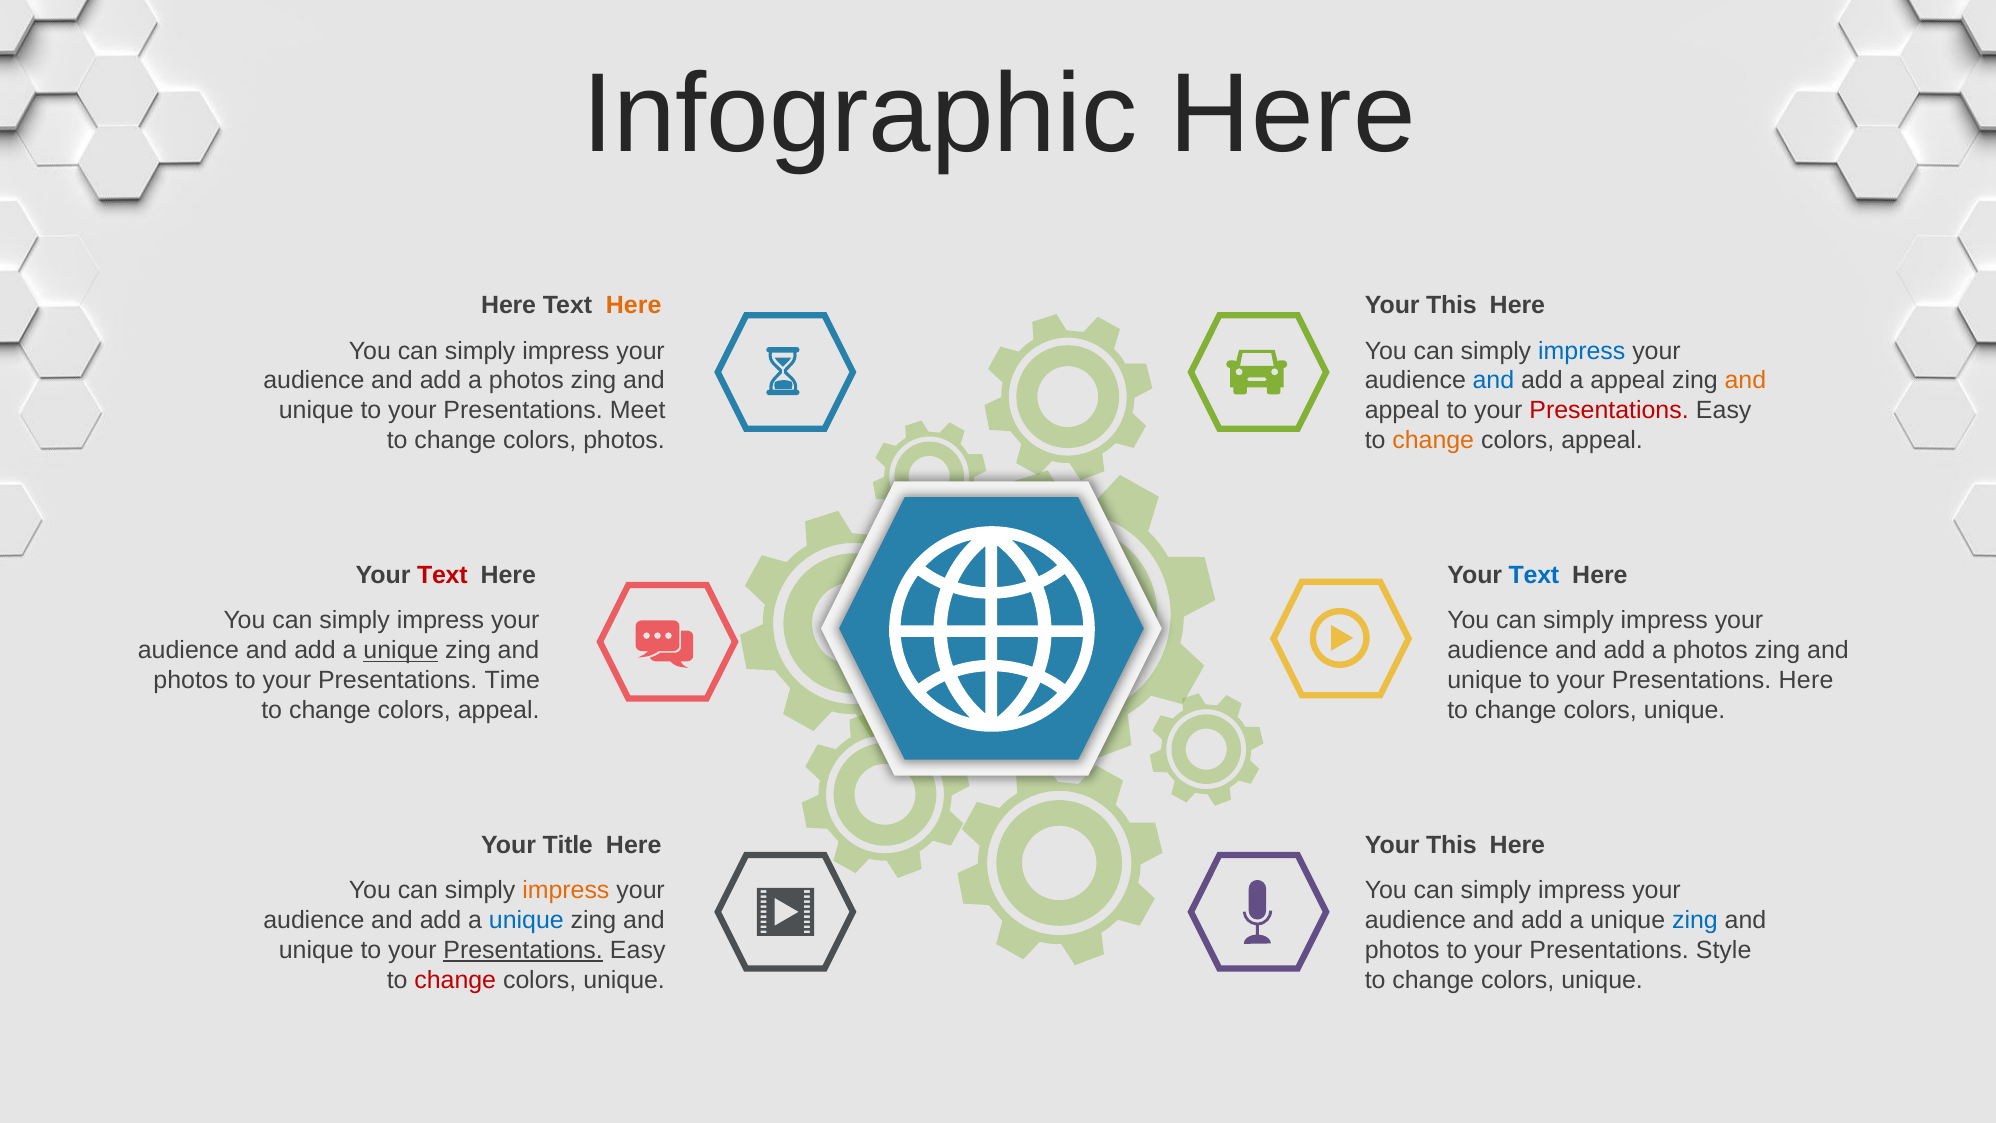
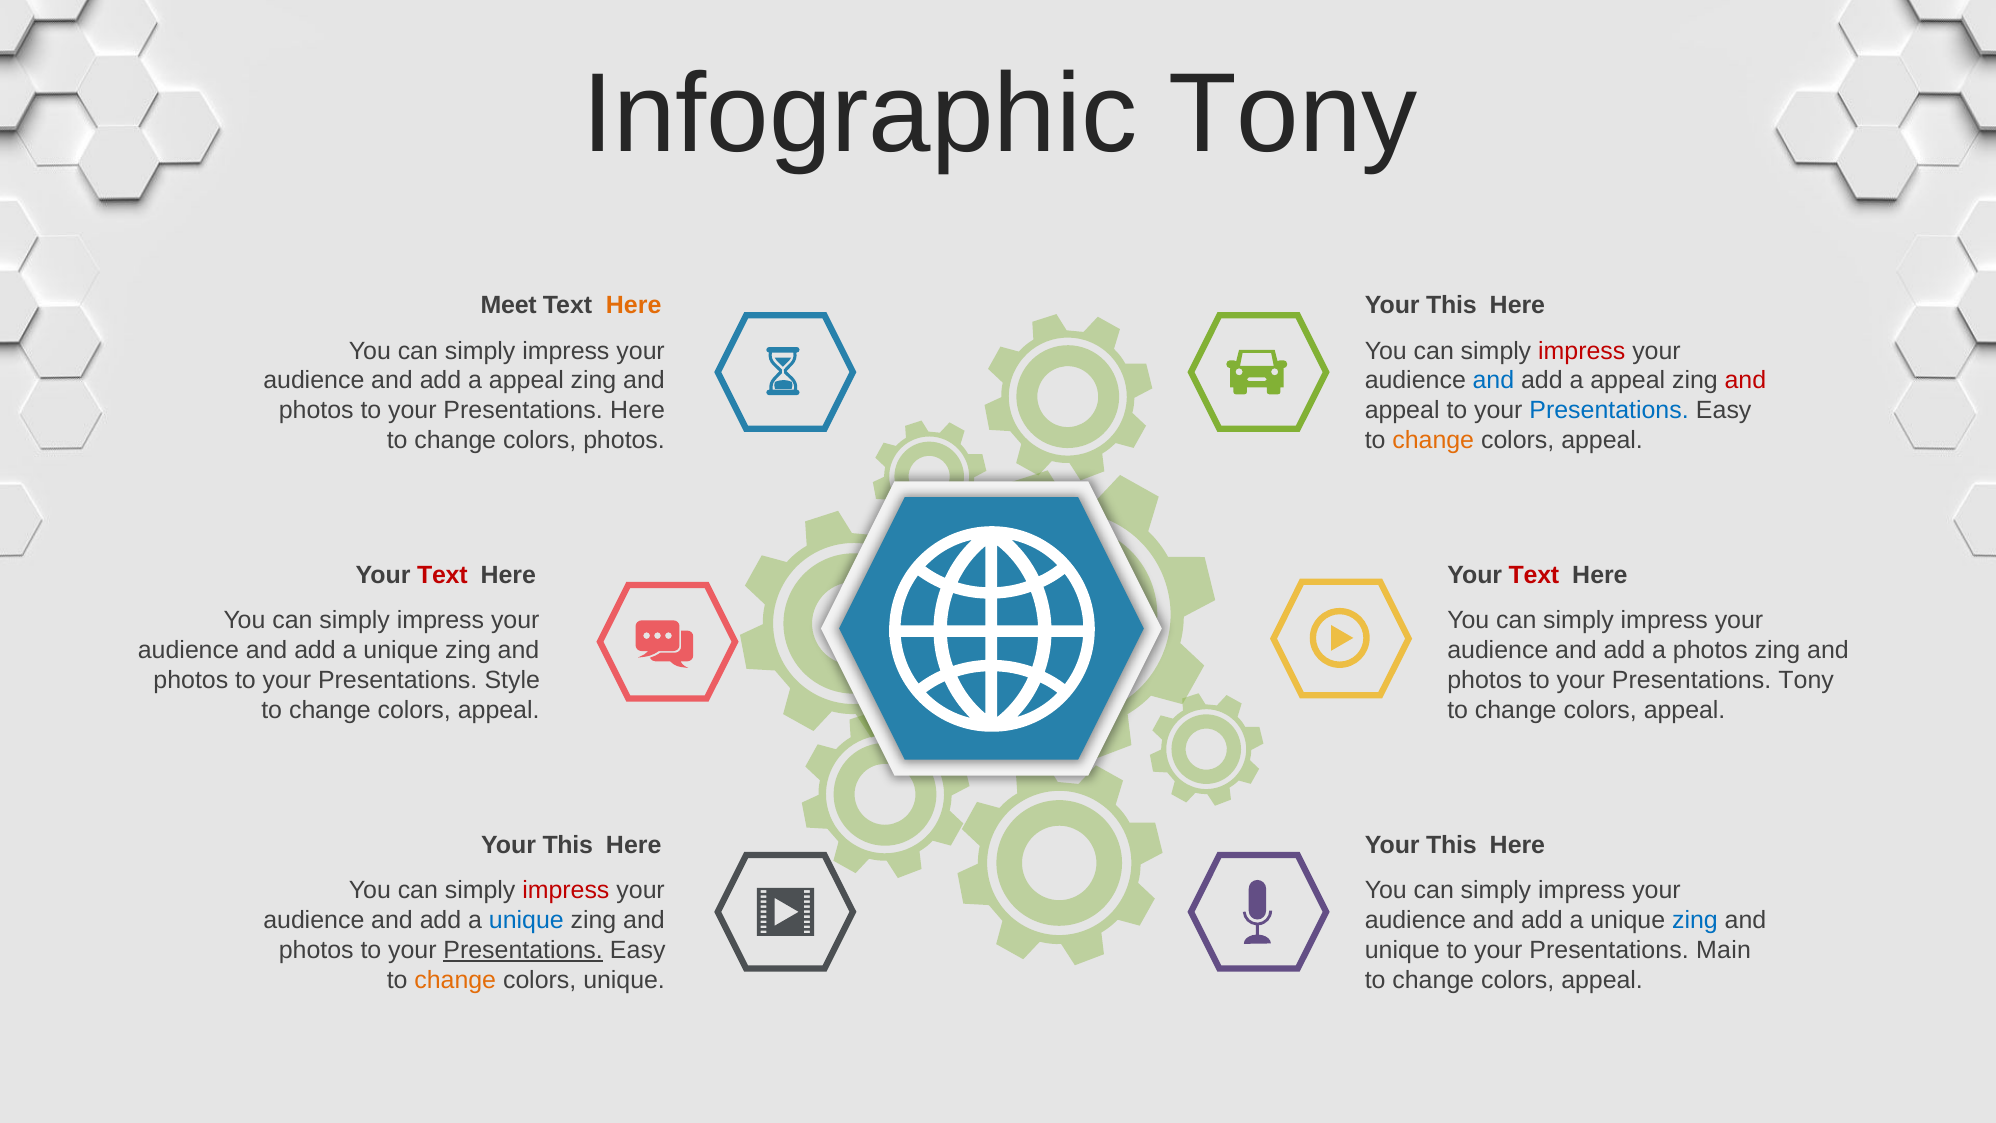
Infographic Here: Here -> Tony (1293, 114)
Here: Here -> Meet (509, 305)
impress colour: blue -> red (1582, 351)
photos: photos -> appeal (526, 381)
and colour: orange -> red (1745, 381)
unique: unique -> photos (316, 411)
Presentations Meet: Meet -> Here (638, 411)
Presentations colour: red -> blue (1609, 411)
Text colour: blue -> red (1534, 575)
unique underline: present -> none (401, 651)
Time: Time -> Style (512, 680)
unique: unique -> photos (1485, 680)
Presentations Here: Here -> Tony (1806, 680)
unique: unique -> appeal (1685, 710)
Title: Title -> This (568, 845)
impress colour: orange -> red (566, 890)
unique: unique -> photos (316, 950)
photos: photos -> unique (1402, 950)
Style: Style -> Main (1724, 950)
change colour: red -> orange (455, 980)
unique: unique -> appeal (1602, 980)
